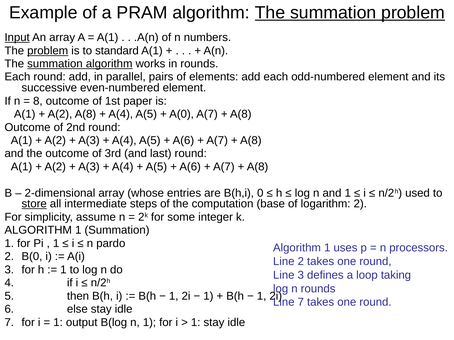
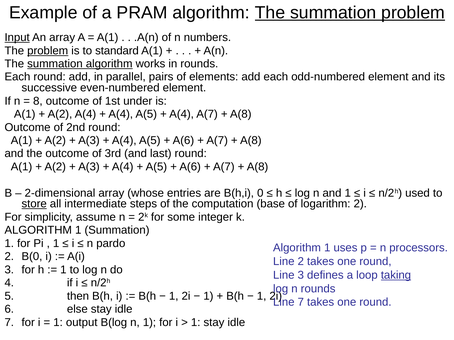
paper: paper -> under (138, 101)
A(2 A(8: A(8 -> A(4 (85, 114)
A(0: A(0 -> A(4 (182, 114)
taking underline: none -> present (396, 275)
